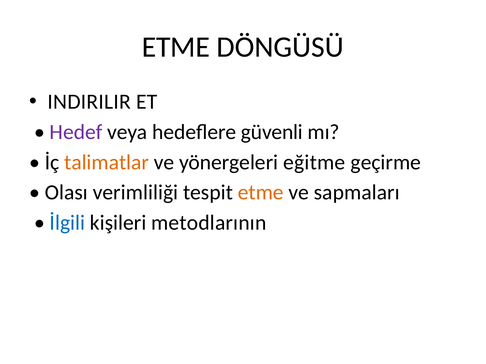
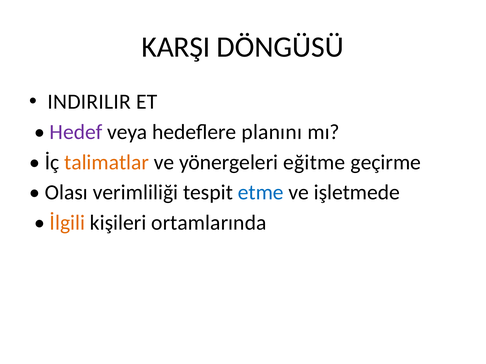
ETME: ETME -> KARŞI (176, 47)
güvenli: güvenli -> planını (272, 132)
etme colour: orange -> blue (261, 193)
sapmaları: sapmaları -> işletmede (357, 193)
İlgili colour: blue -> orange (67, 223)
metodlarının: metodlarının -> ortamlarında (209, 223)
